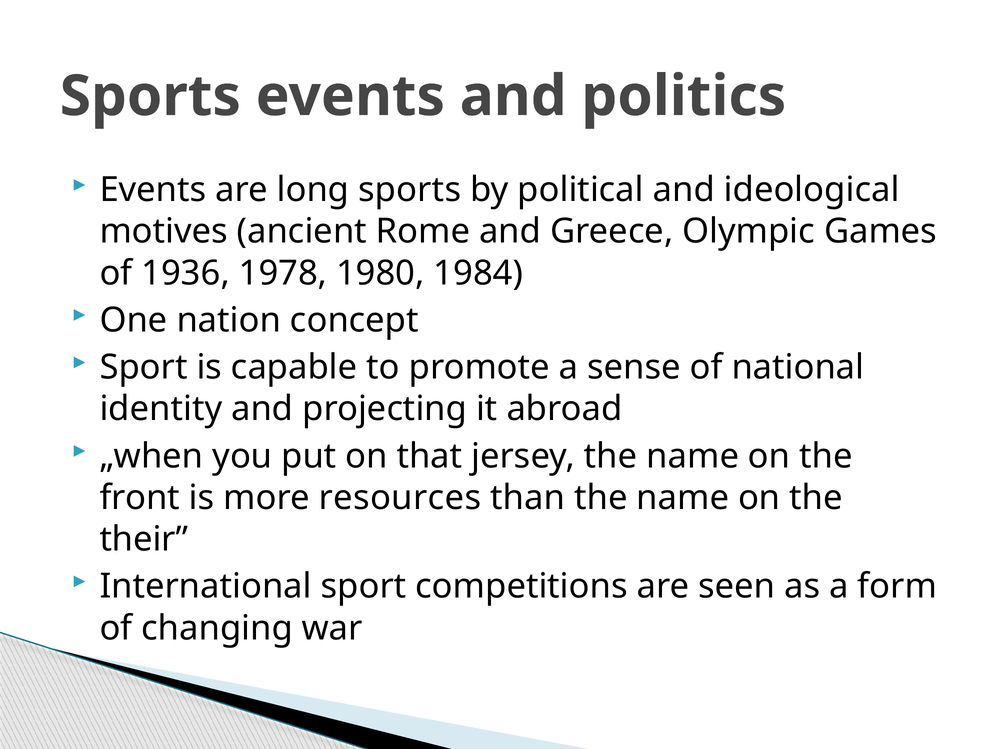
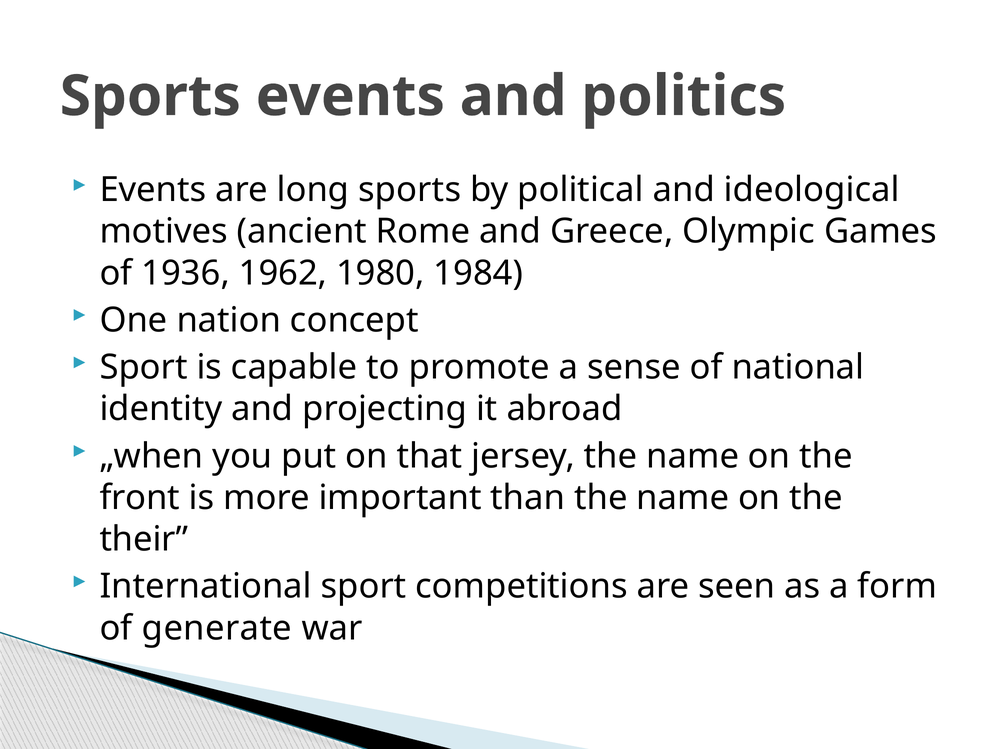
1978: 1978 -> 1962 (283, 273)
resources: resources -> important (400, 497)
changing: changing -> generate (217, 628)
